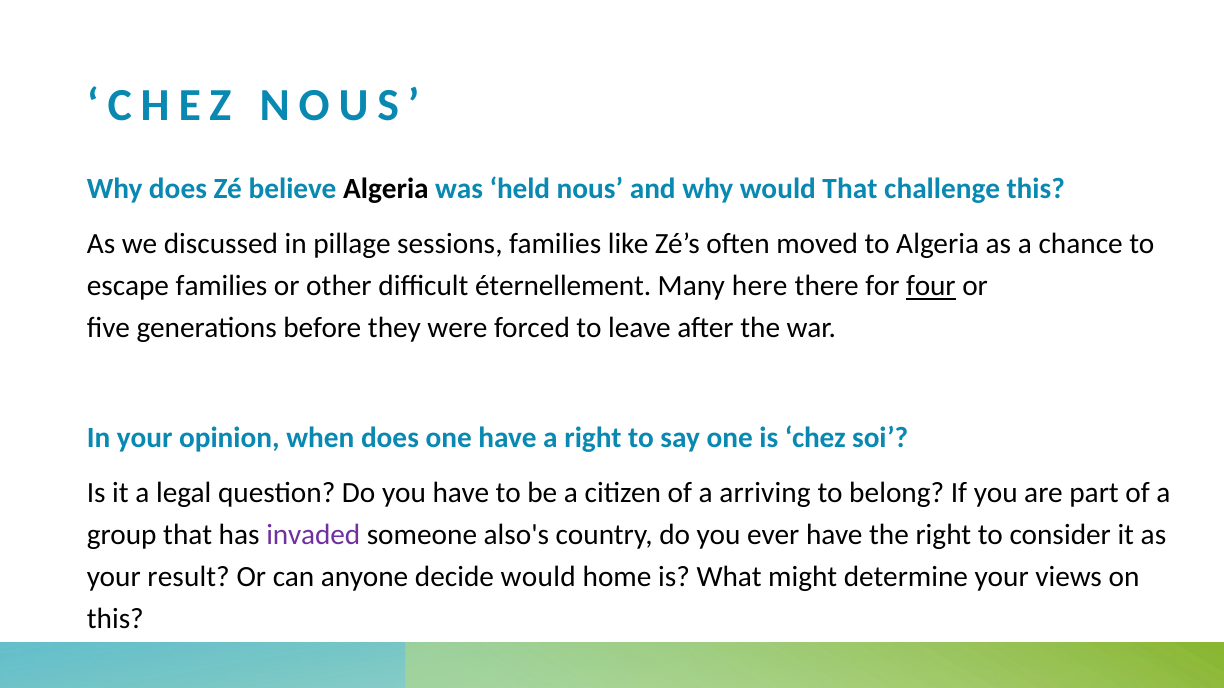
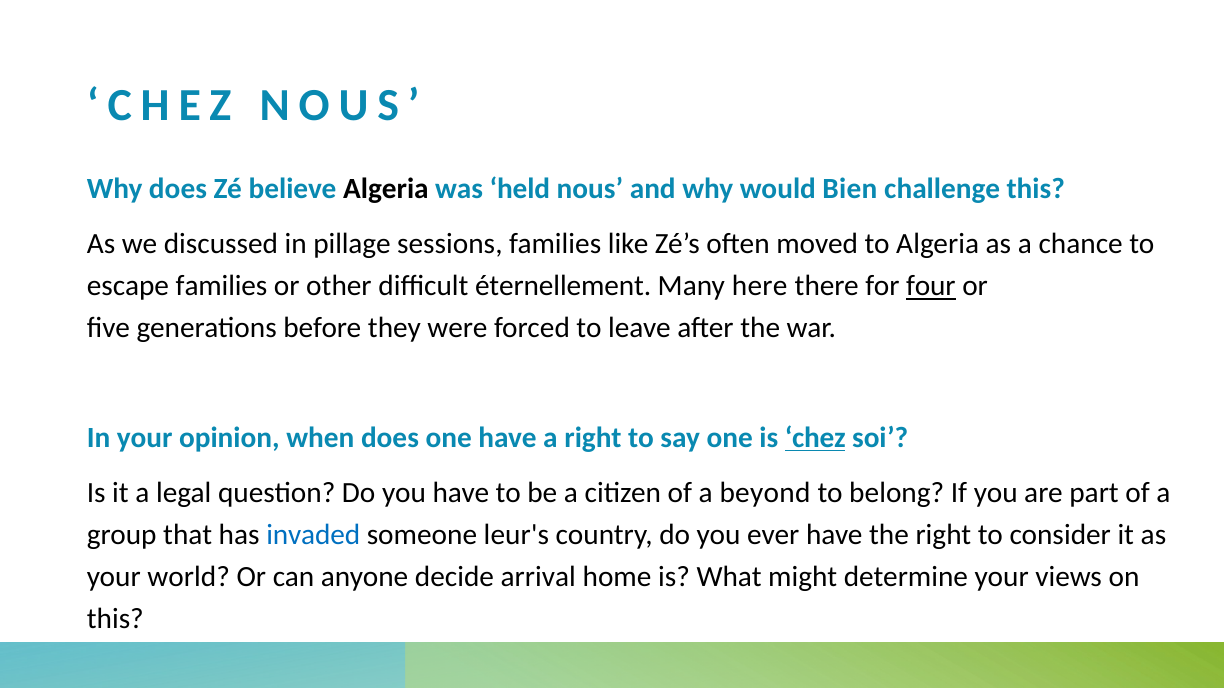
would That: That -> Bien (850, 189)
chez underline: none -> present (815, 438)
arriving: arriving -> beyond (765, 493)
invaded colour: purple -> blue (313, 535)
also's: also's -> leur's (516, 535)
result: result -> world (189, 578)
decide would: would -> arrival (538, 578)
